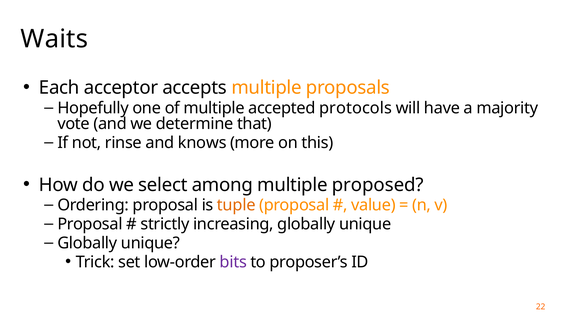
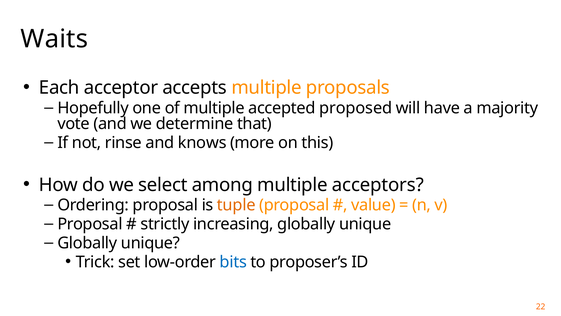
protocols: protocols -> proposed (356, 108)
proposed: proposed -> acceptors (378, 185)
bits colour: purple -> blue (233, 262)
